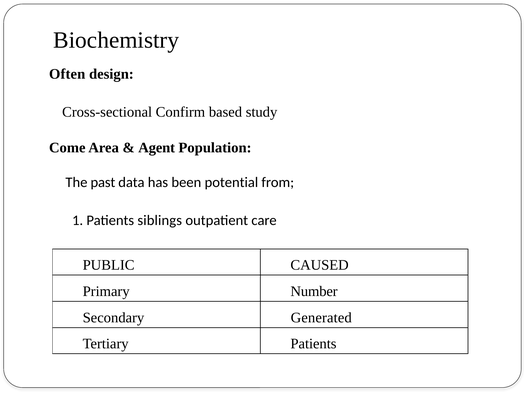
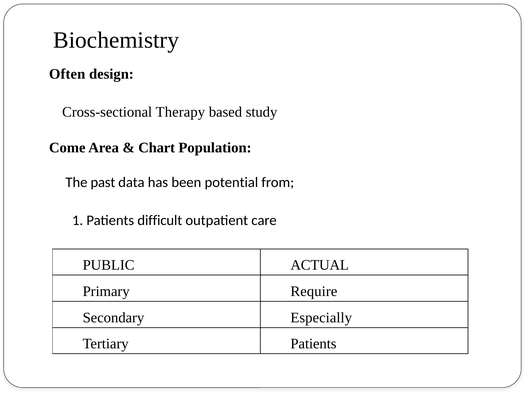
Confirm: Confirm -> Therapy (180, 112)
Agent: Agent -> Chart (157, 148)
siblings: siblings -> difficult (160, 221)
CAUSED: CAUSED -> ACTUAL (320, 266)
Number: Number -> Require (314, 292)
Generated: Generated -> Especially (321, 318)
